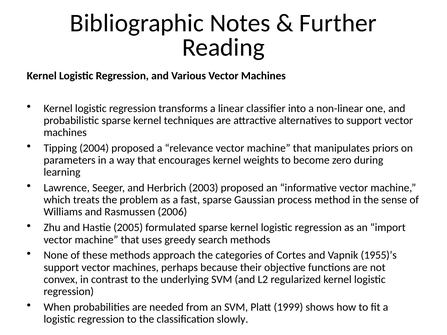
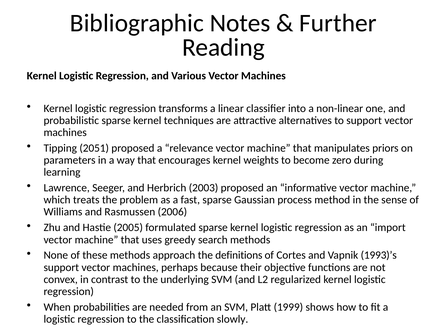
2004: 2004 -> 2051 (94, 148)
categories: categories -> definitions (239, 255)
1955)’s: 1955)’s -> 1993)’s (379, 255)
